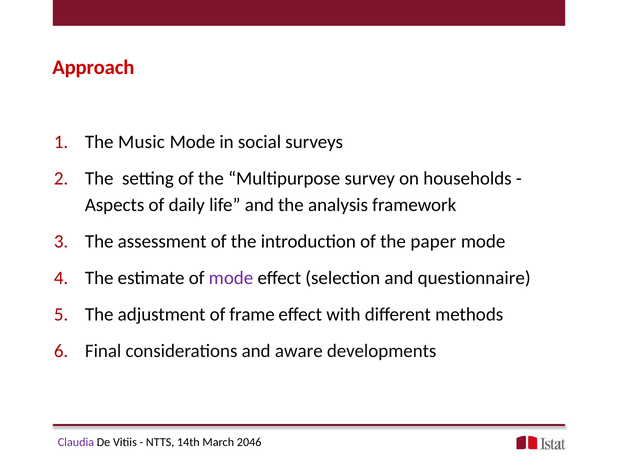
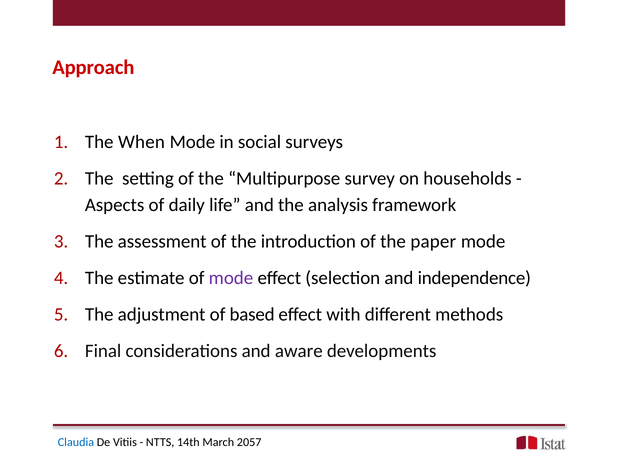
Music: Music -> When (141, 142)
questionnaire: questionnaire -> independence (474, 278)
frame: frame -> based (252, 314)
Claudia colour: purple -> blue (76, 442)
2046: 2046 -> 2057 (249, 442)
